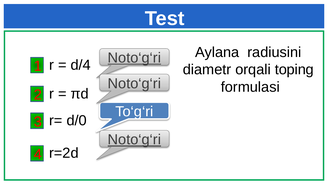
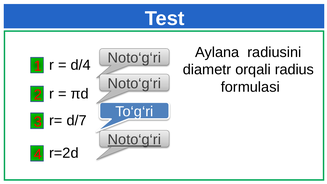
Noto‘g‘ri underline: present -> none (134, 58)
toping: toping -> radius (294, 70)
d/0: d/0 -> d/7 (77, 121)
